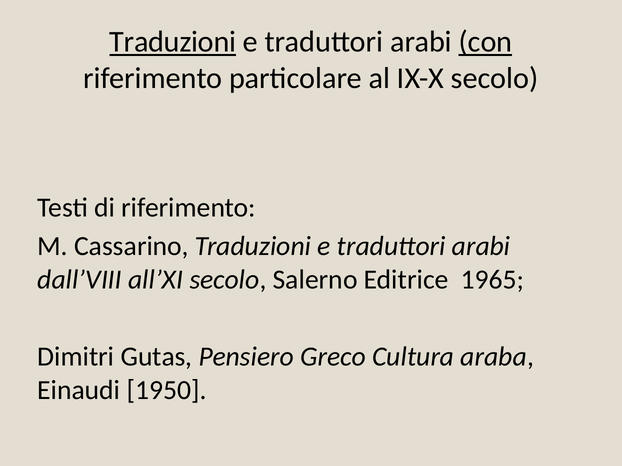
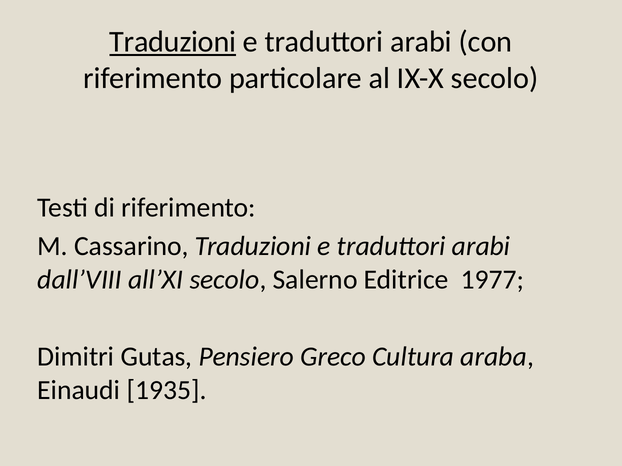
con underline: present -> none (485, 42)
1965: 1965 -> 1977 (493, 280)
1950: 1950 -> 1935 (167, 390)
